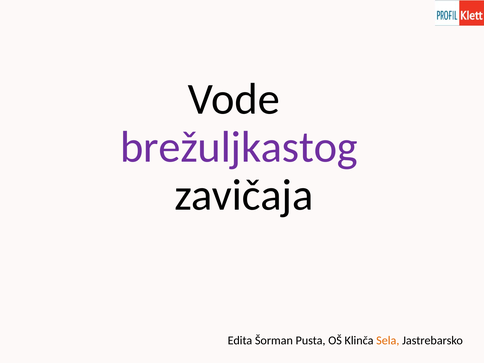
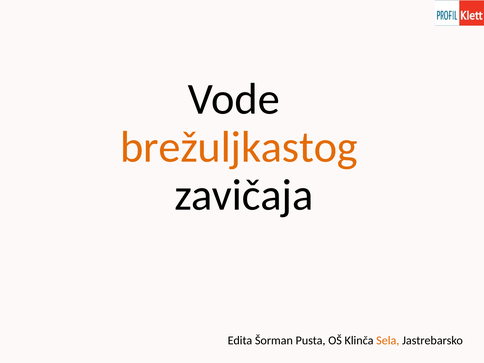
brežuljkastog colour: purple -> orange (239, 147)
